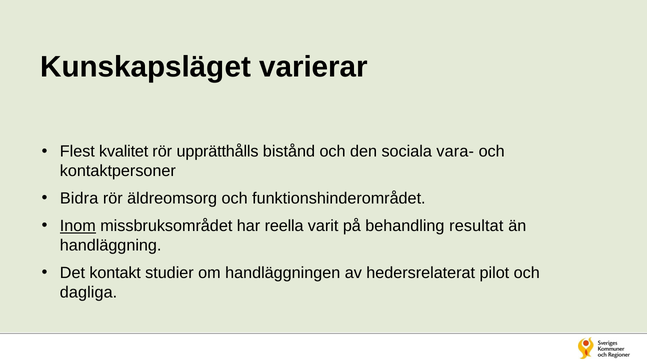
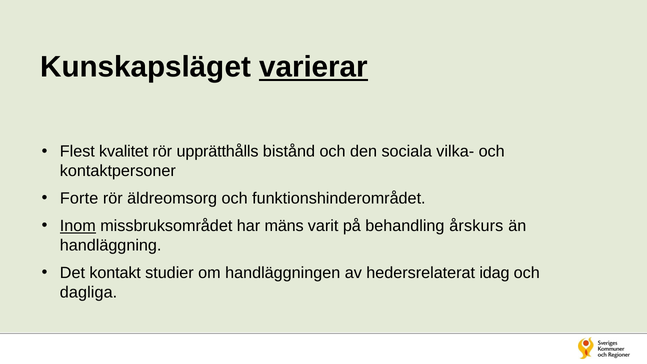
varierar underline: none -> present (314, 67)
vara-: vara- -> vilka- (455, 152)
Bidra: Bidra -> Forte (79, 198)
reella: reella -> mäns (284, 226)
resultat: resultat -> årskurs (476, 226)
pilot: pilot -> idag (494, 273)
